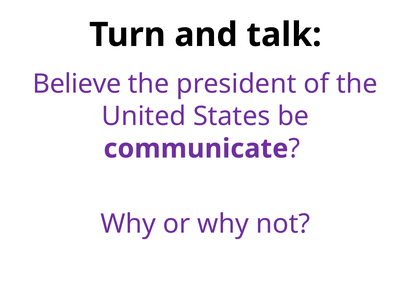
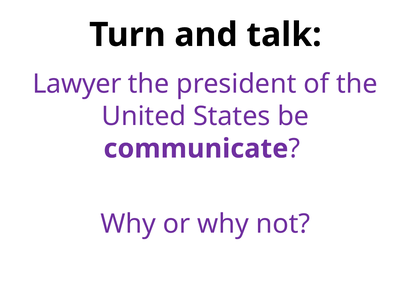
Believe: Believe -> Lawyer (77, 84)
